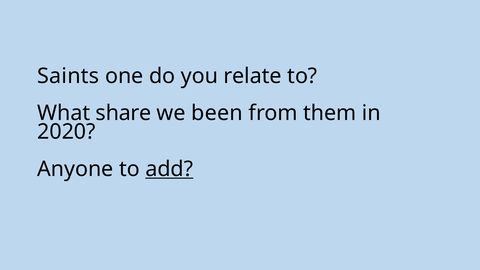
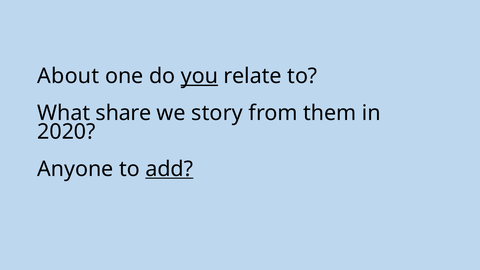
Saints: Saints -> About (68, 76)
you underline: none -> present (199, 76)
been: been -> story (217, 113)
